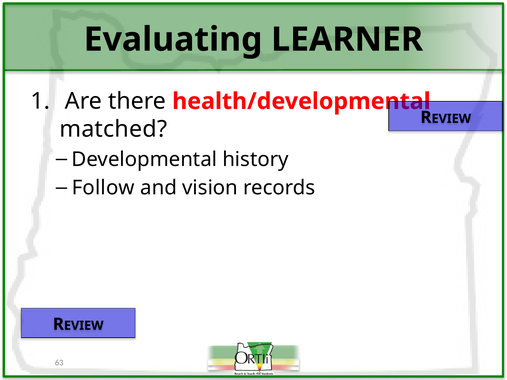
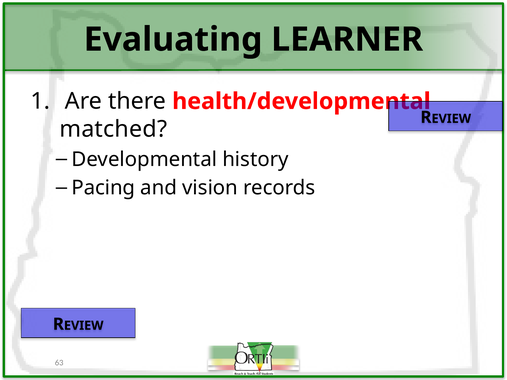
Follow: Follow -> Pacing (103, 188)
